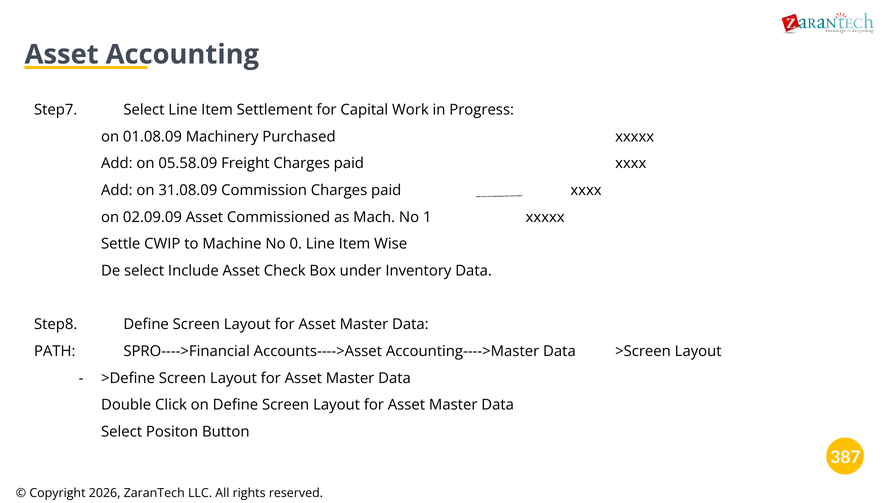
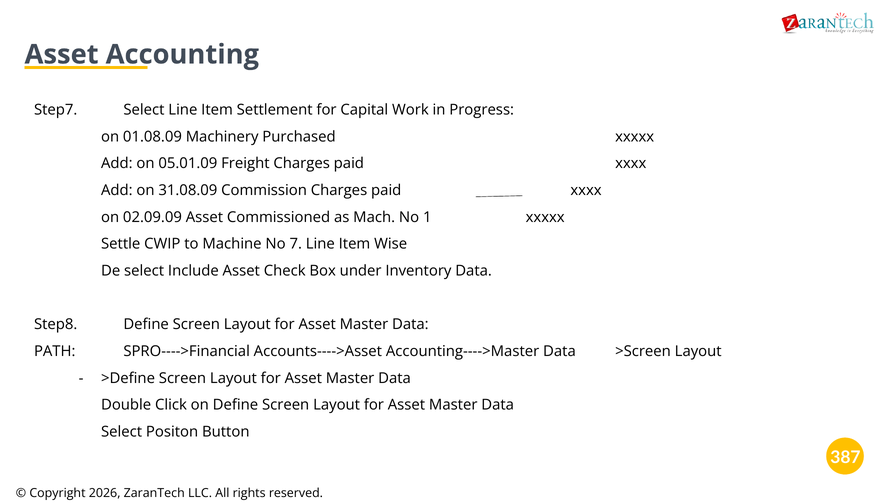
05.58.09: 05.58.09 -> 05.01.09 (188, 164)
0: 0 -> 7 (296, 244)
